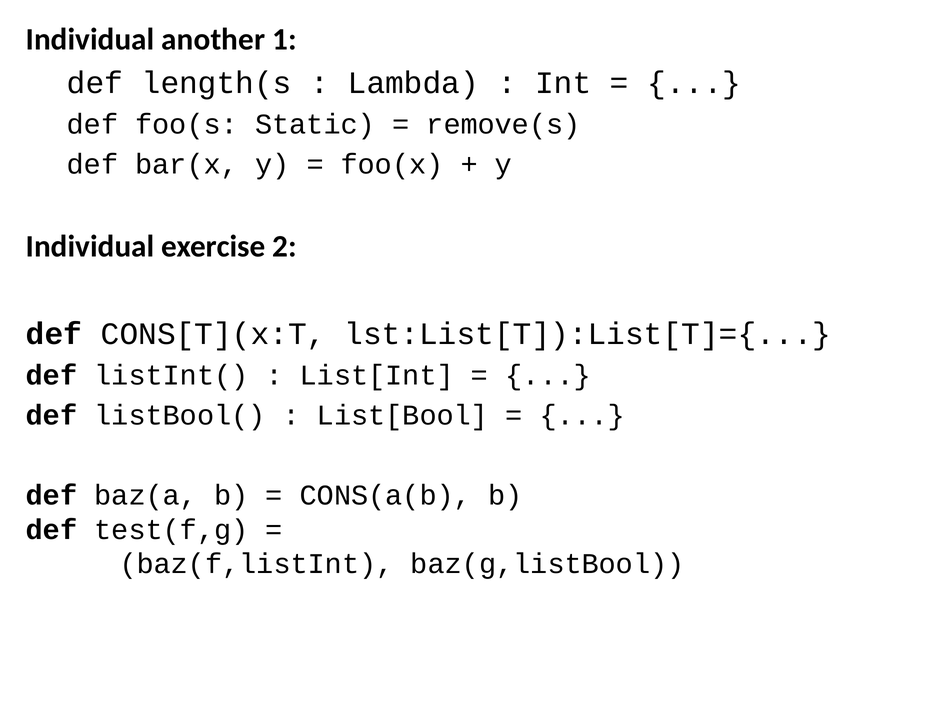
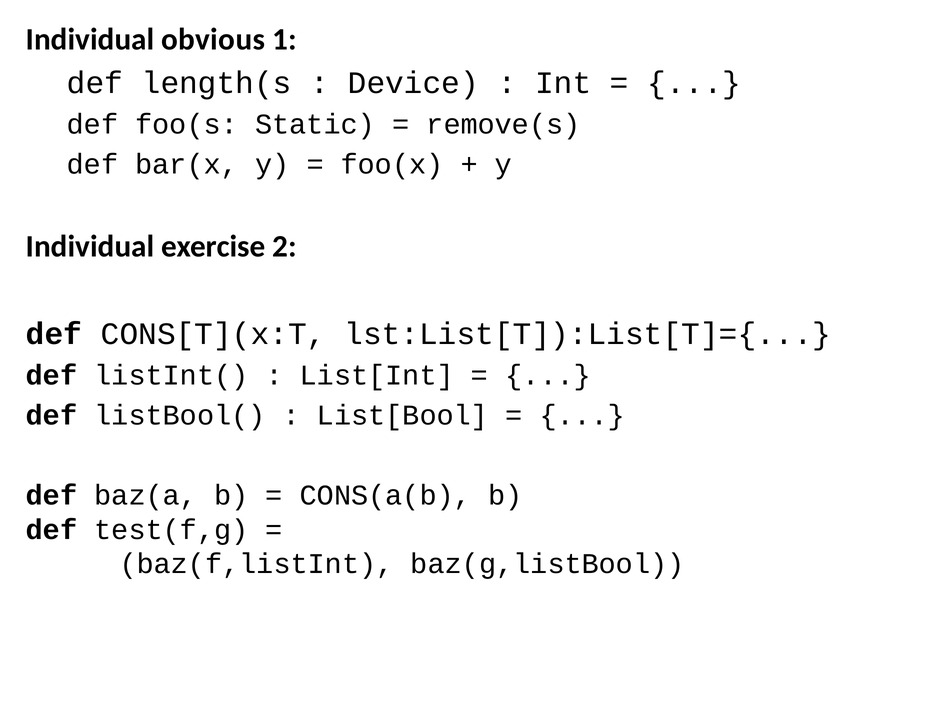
another: another -> obvious (213, 39)
Lambda: Lambda -> Device (413, 83)
